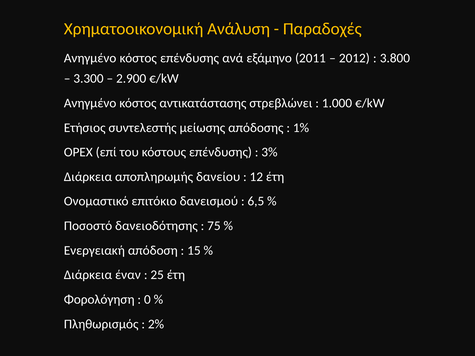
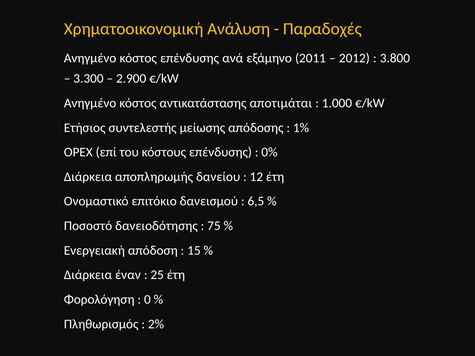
στρεβλώνει: στρεβλώνει -> αποτιμάται (281, 103)
3%: 3% -> 0% (269, 152)
